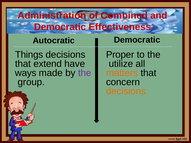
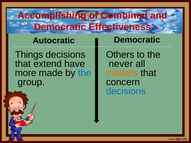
Administration: Administration -> Accomplishing (52, 16)
Proper: Proper -> Others (120, 55)
utilize: utilize -> never (121, 64)
ways: ways -> more (26, 73)
the colour: purple -> blue (85, 73)
decisions colour: orange -> blue (126, 91)
